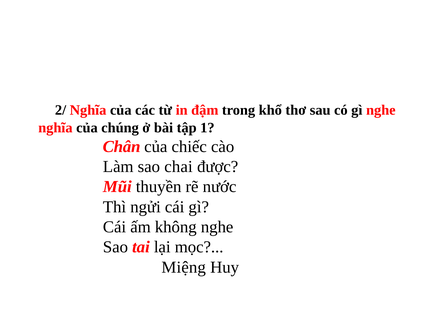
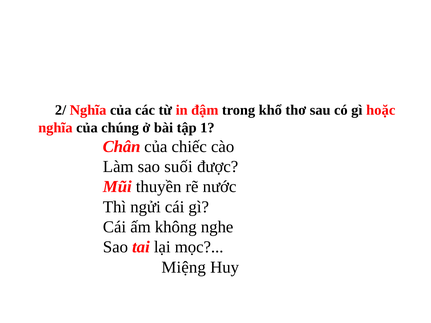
gì nghe: nghe -> hoặc (381, 110)
chai: chai -> suối (178, 167)
